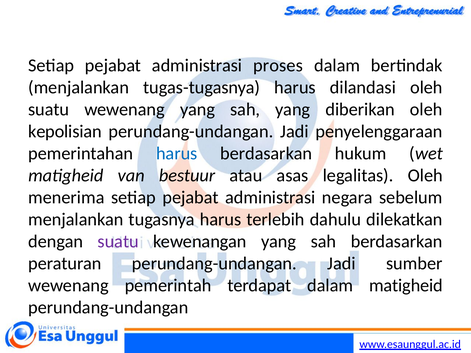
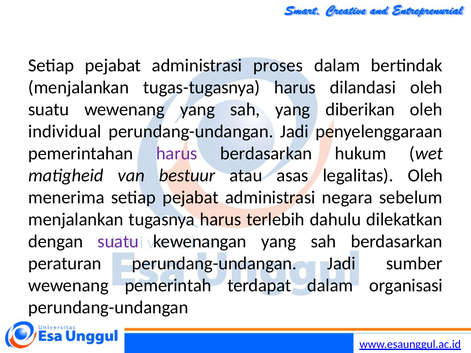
kepolisian: kepolisian -> individual (65, 132)
harus colour: blue -> purple (177, 154)
dalam matigheid: matigheid -> organisasi (406, 286)
